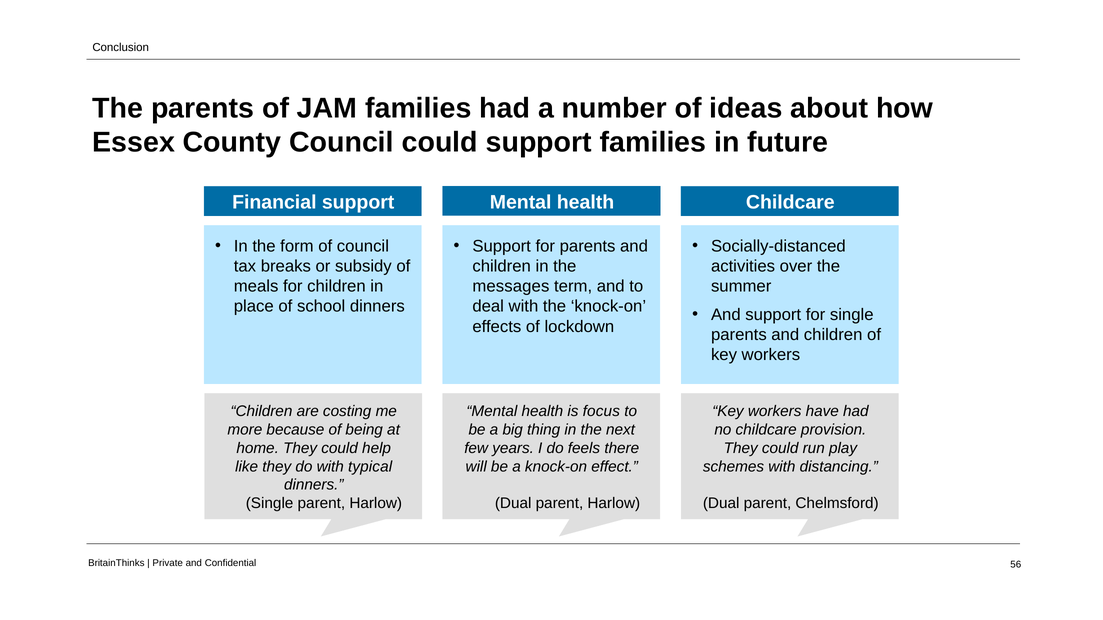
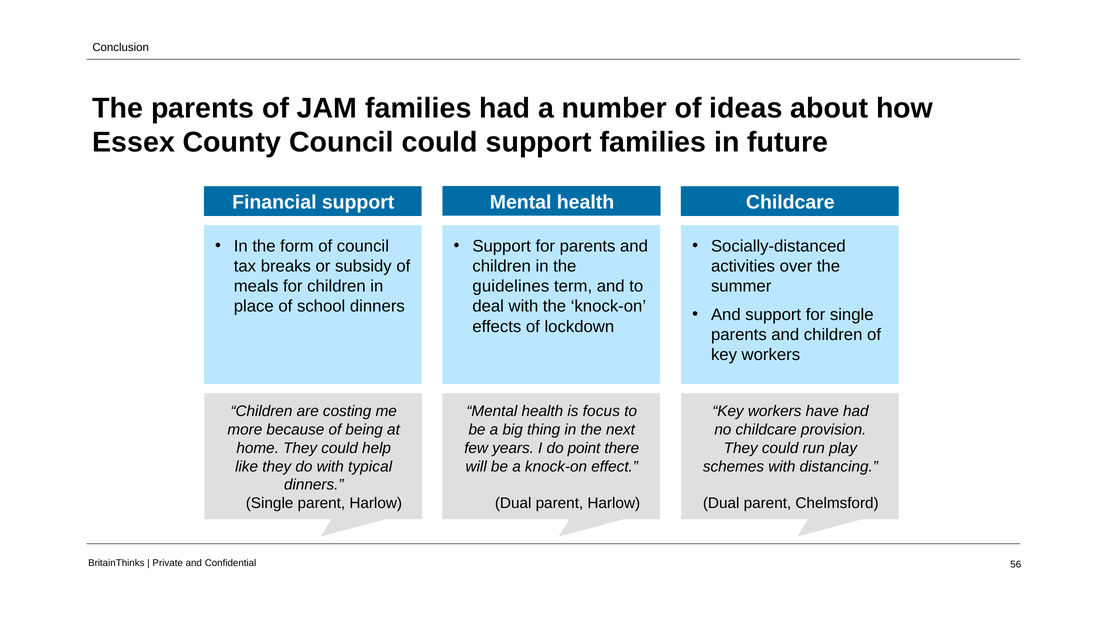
messages: messages -> guidelines (511, 287)
feels: feels -> point (584, 448)
